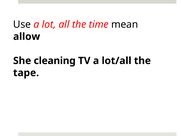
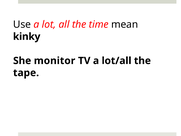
allow: allow -> kinky (27, 36)
cleaning: cleaning -> monitor (55, 61)
